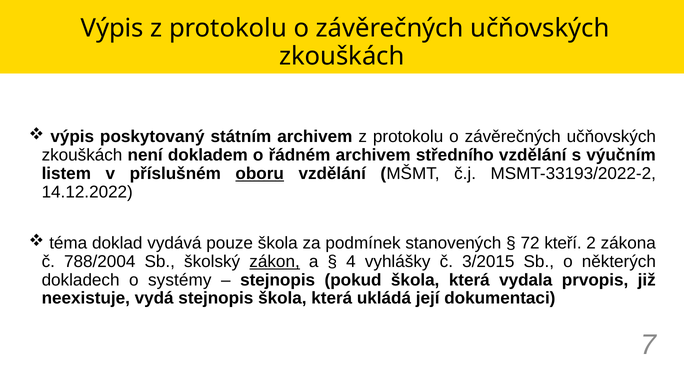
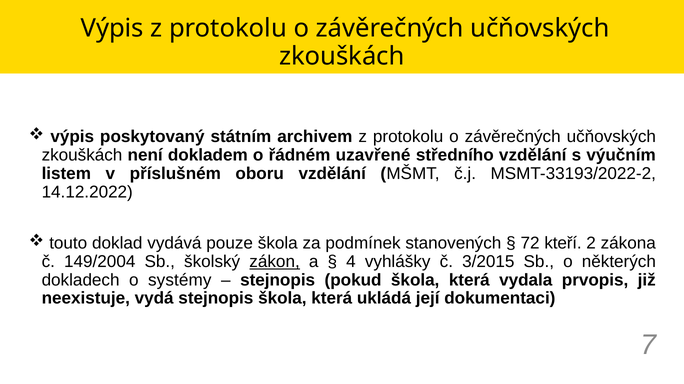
řádném archivem: archivem -> uzavřené (373, 155)
oboru underline: present -> none (260, 174)
téma: téma -> touto (68, 244)
788/2004: 788/2004 -> 149/2004 (100, 262)
